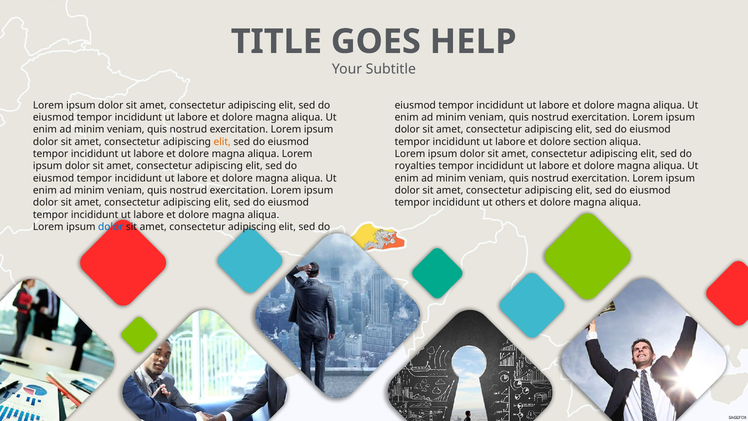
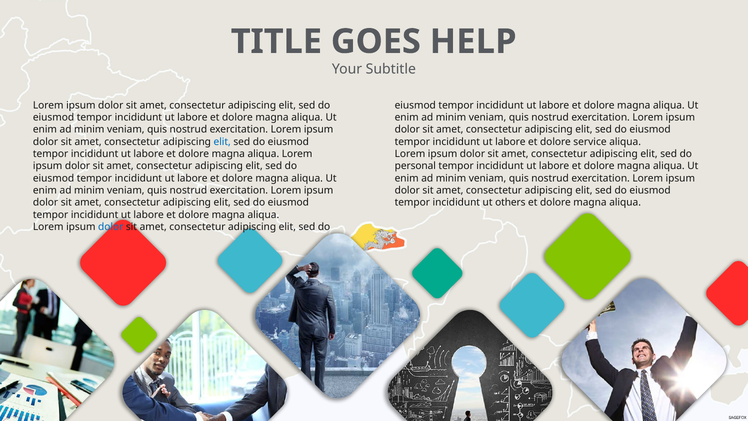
elit colour: orange -> blue (222, 142)
section: section -> service (590, 142)
royalties: royalties -> personal (415, 166)
